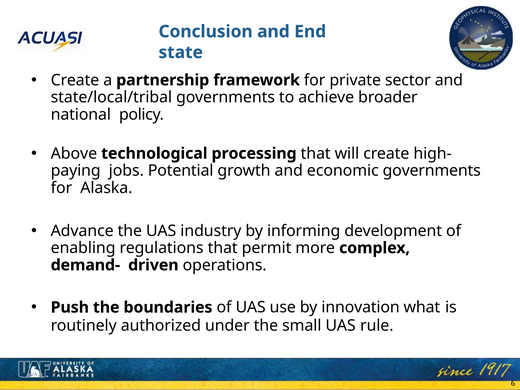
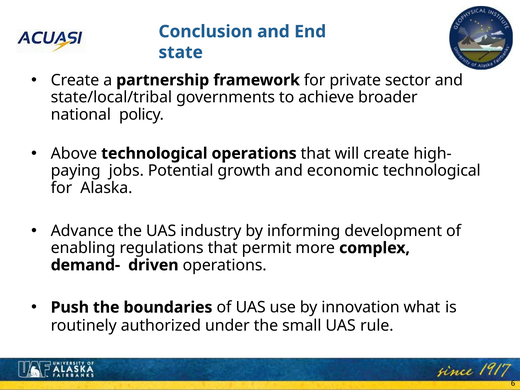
technological processing: processing -> operations (254, 153)
economic governments: governments -> technological (432, 171)
